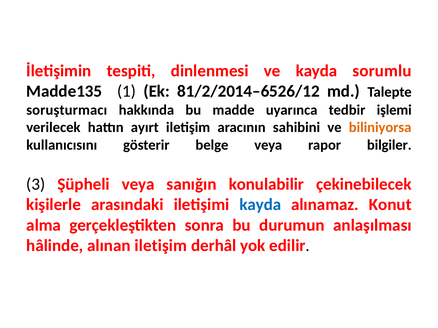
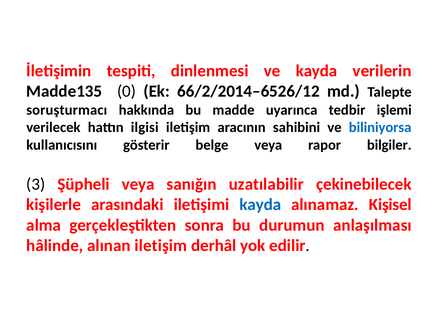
sorumlu: sorumlu -> verilerin (382, 71)
1: 1 -> 0 (126, 91)
81/2/2014–6526/12: 81/2/2014–6526/12 -> 66/2/2014–6526/12 (248, 91)
ayırt: ayırt -> ilgisi (145, 128)
biliniyorsa colour: orange -> blue (380, 128)
konulabilir: konulabilir -> uzatılabilir (266, 185)
Konut: Konut -> Kişisel (390, 205)
